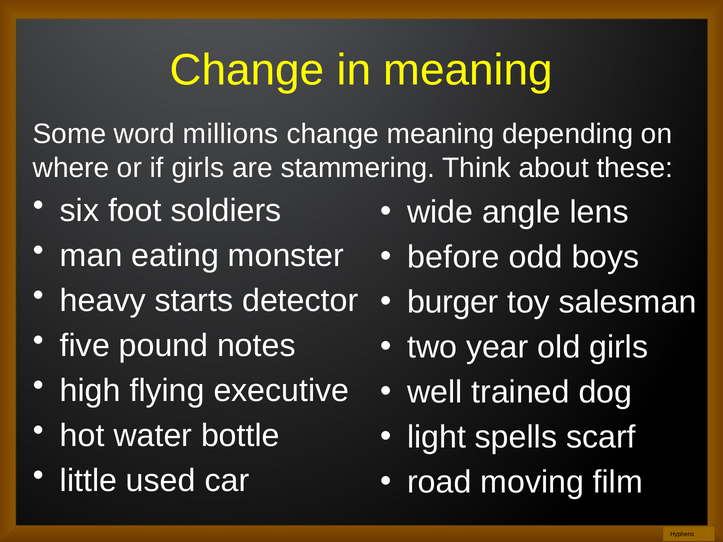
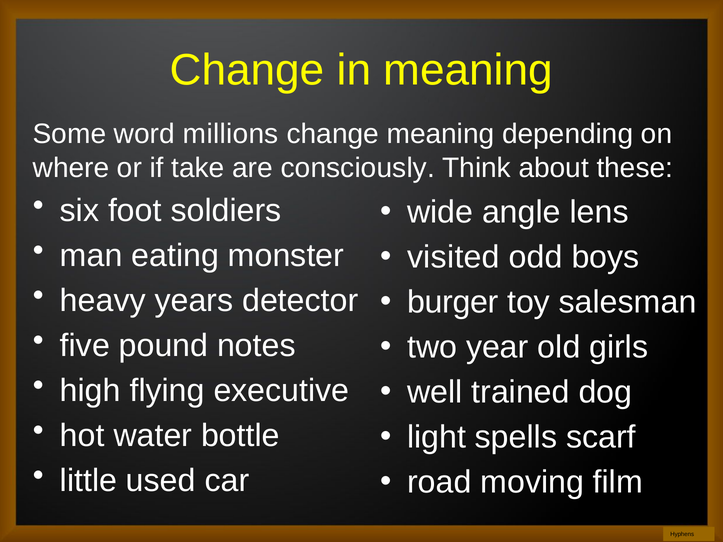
if girls: girls -> take (198, 168)
stammering: stammering -> consciously (358, 168)
before: before -> visited (453, 257)
starts: starts -> years (194, 301)
